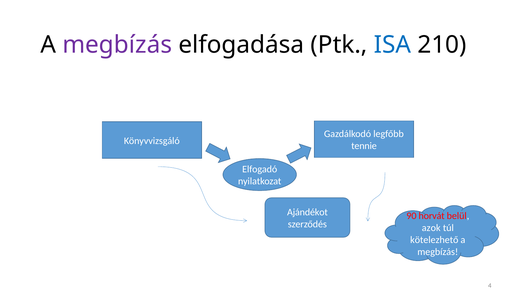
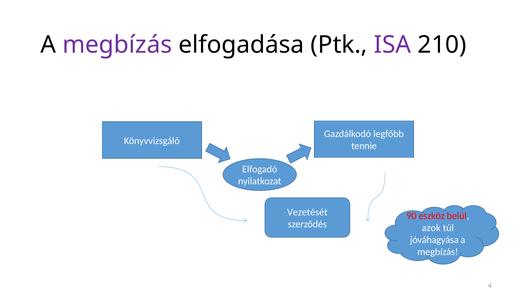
ISA colour: blue -> purple (392, 45)
Ajándékot: Ajándékot -> Vezetését (307, 212)
horvát: horvát -> eszköz (432, 216)
kötelezhető: kötelezhető -> jóváhagyása (434, 240)
